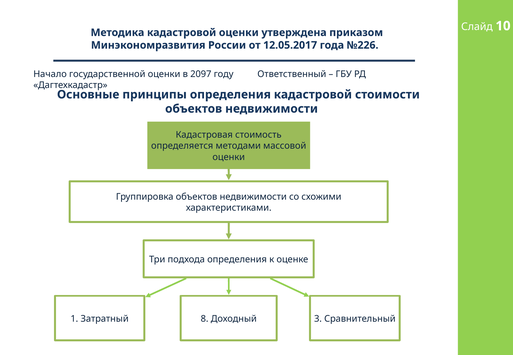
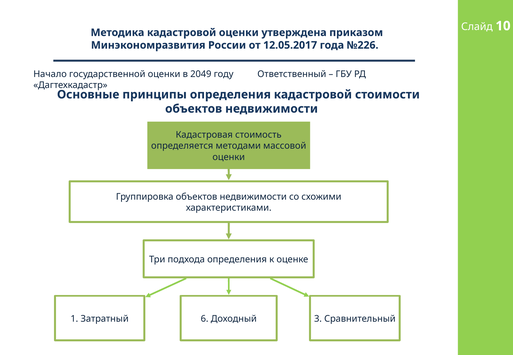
2097: 2097 -> 2049 (201, 74)
8: 8 -> 6 (205, 319)
